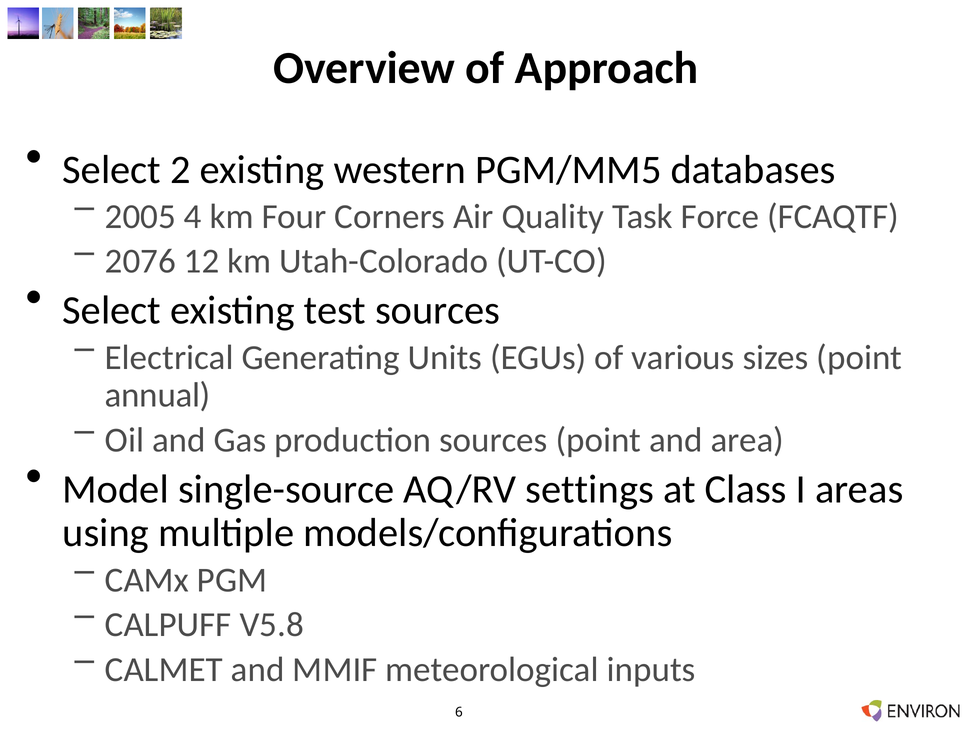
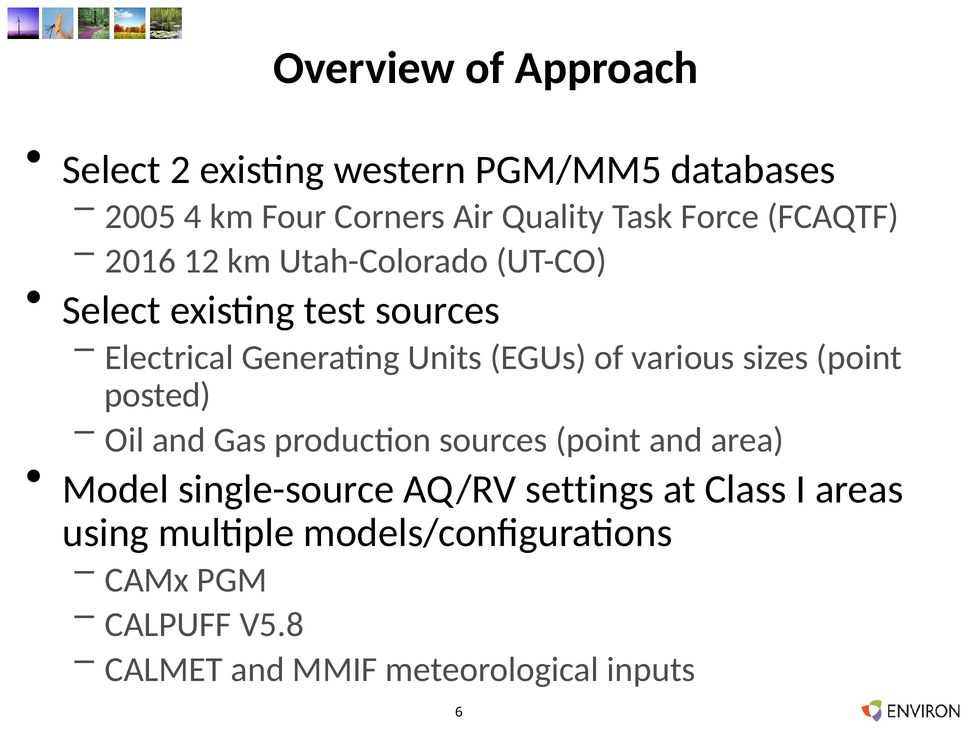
2076: 2076 -> 2016 (140, 261)
annual: annual -> posted (158, 395)
